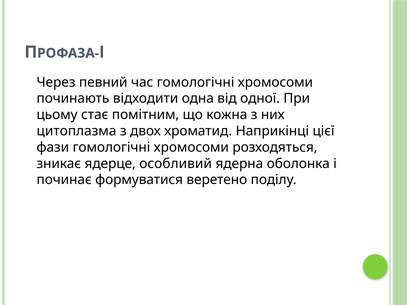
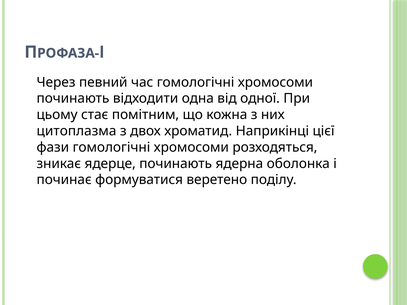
ядерце особливий: особливий -> починають (176, 164)
